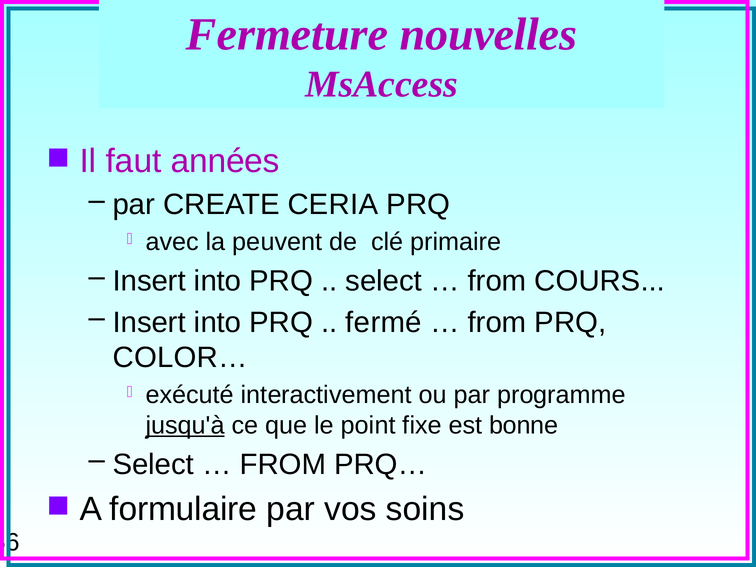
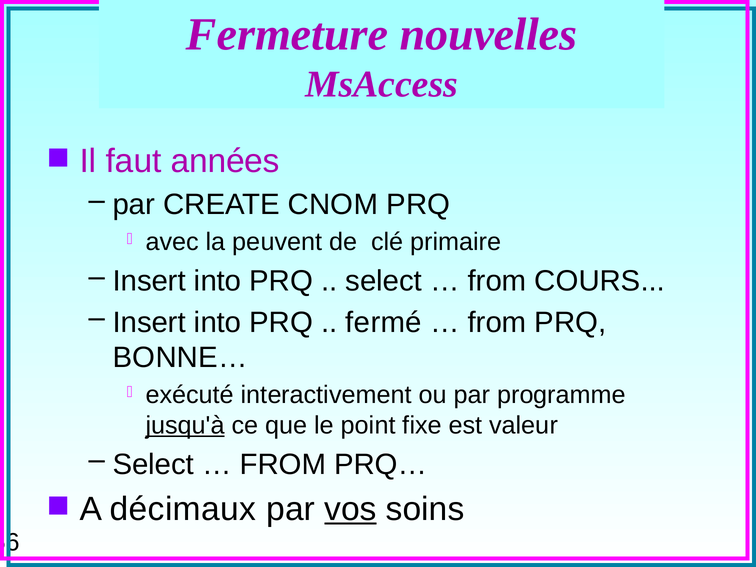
CERIA: CERIA -> CNOM (333, 205)
COLOR…: COLOR… -> BONNE… (180, 358)
bonne: bonne -> valeur (524, 425)
formulaire: formulaire -> décimaux (183, 509)
vos underline: none -> present (350, 509)
